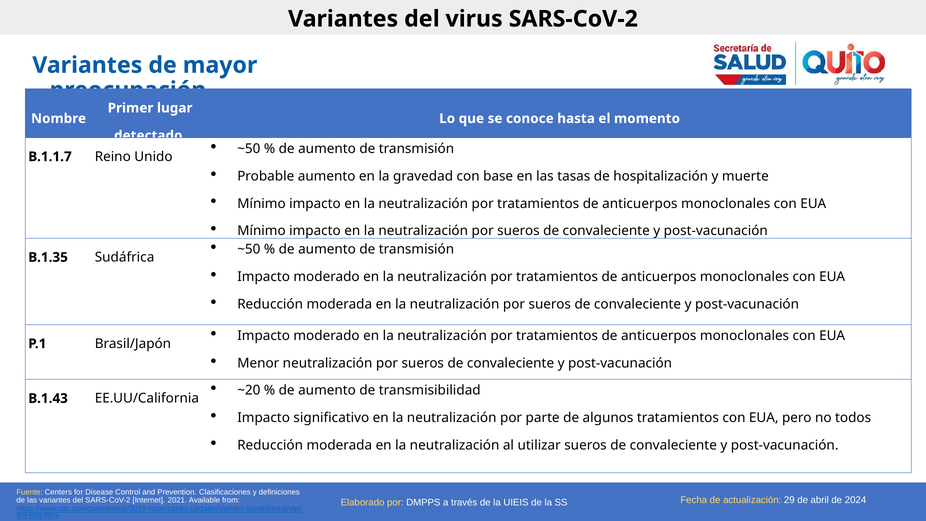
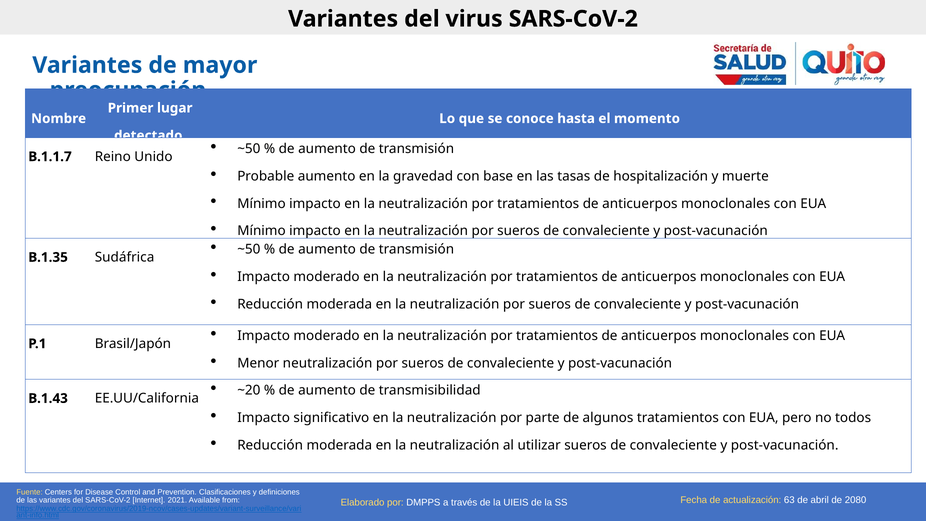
29: 29 -> 63 (789, 500)
2024: 2024 -> 2080 (856, 500)
